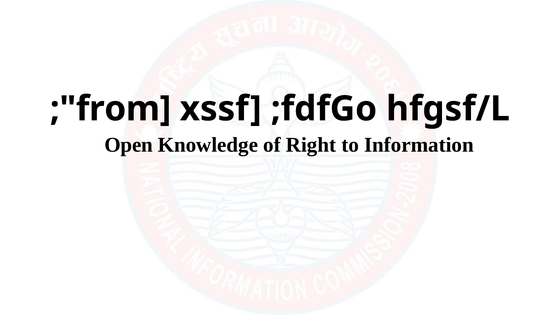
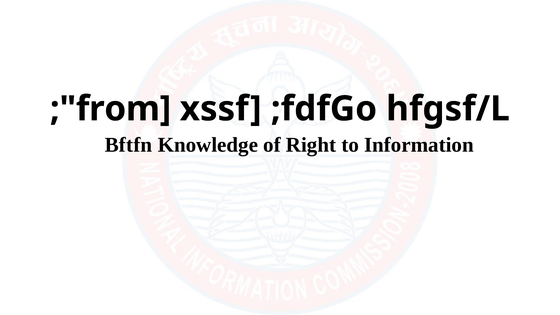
Open: Open -> Bftfn (129, 145)
